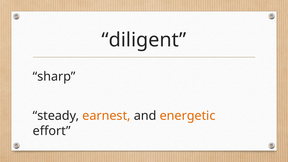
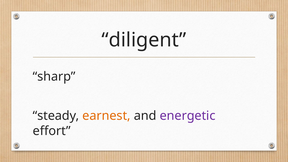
energetic colour: orange -> purple (188, 116)
